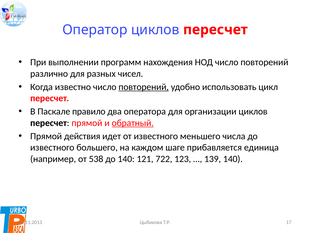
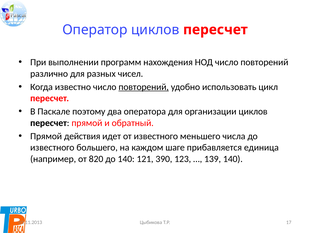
правило: правило -> поэтому (89, 111)
обратный underline: present -> none (133, 123)
538: 538 -> 820 (96, 159)
722: 722 -> 390 (164, 159)
